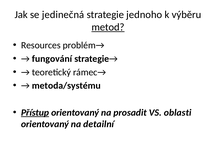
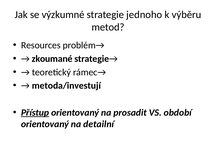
jedinečná: jedinečná -> výzkumné (63, 15)
metod underline: present -> none (108, 27)
fungování: fungování -> zkoumané (52, 59)
metoda/systému: metoda/systému -> metoda/investují (66, 86)
oblasti: oblasti -> období (178, 113)
